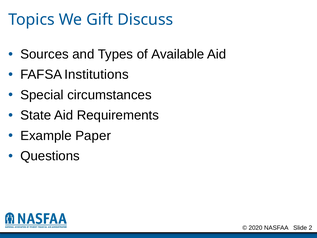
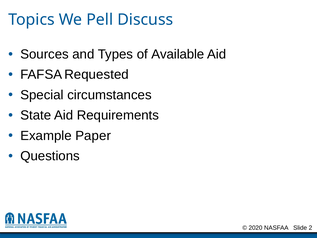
Gift: Gift -> Pell (100, 20)
Institutions: Institutions -> Requested (97, 75)
